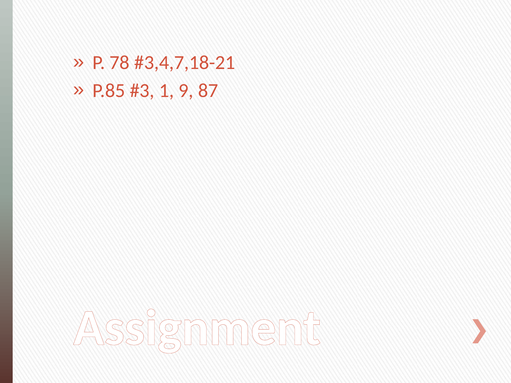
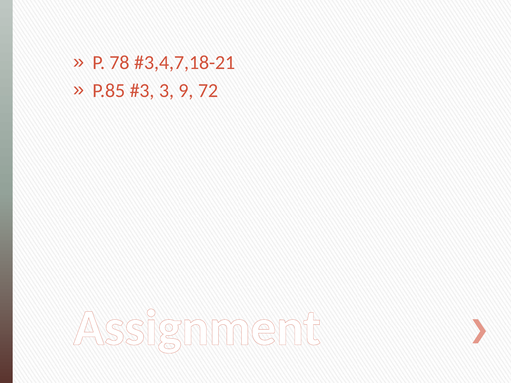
1: 1 -> 3 (167, 91)
87: 87 -> 72 (208, 91)
